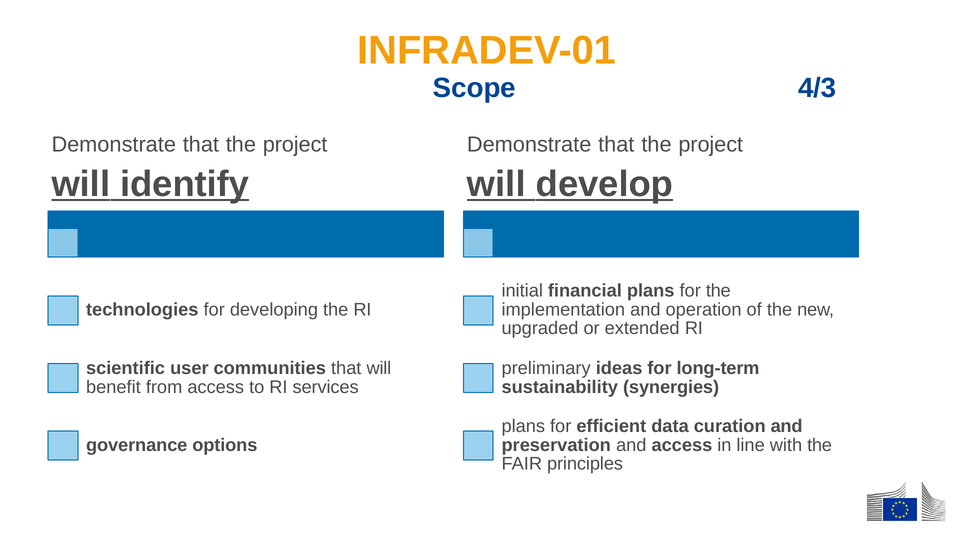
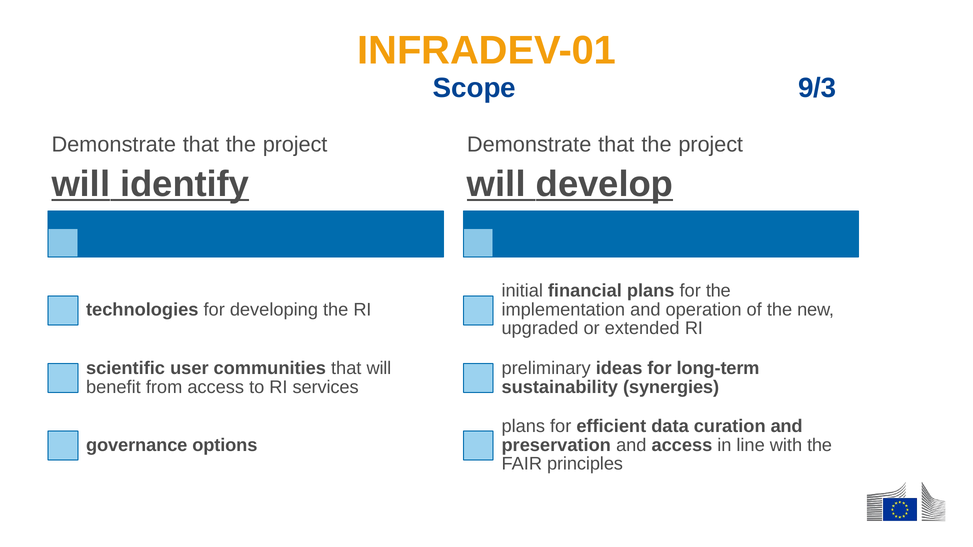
4/3: 4/3 -> 9/3 (817, 88)
